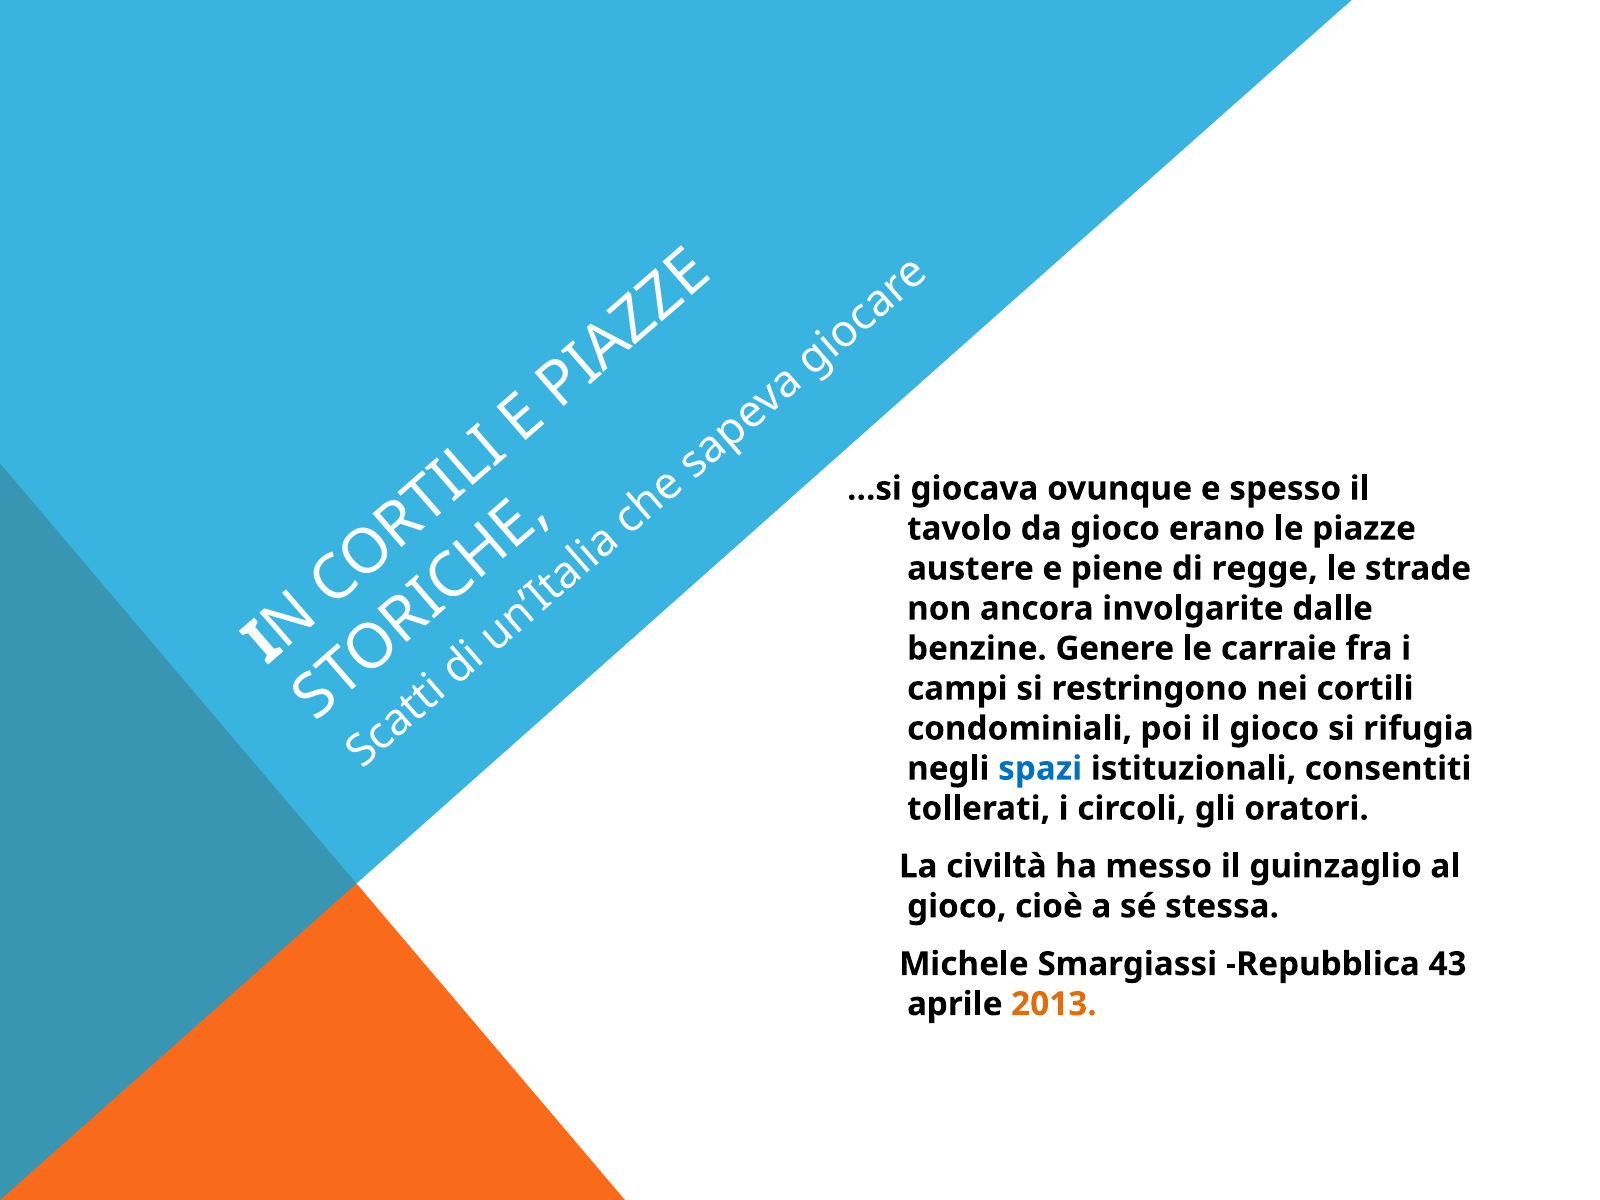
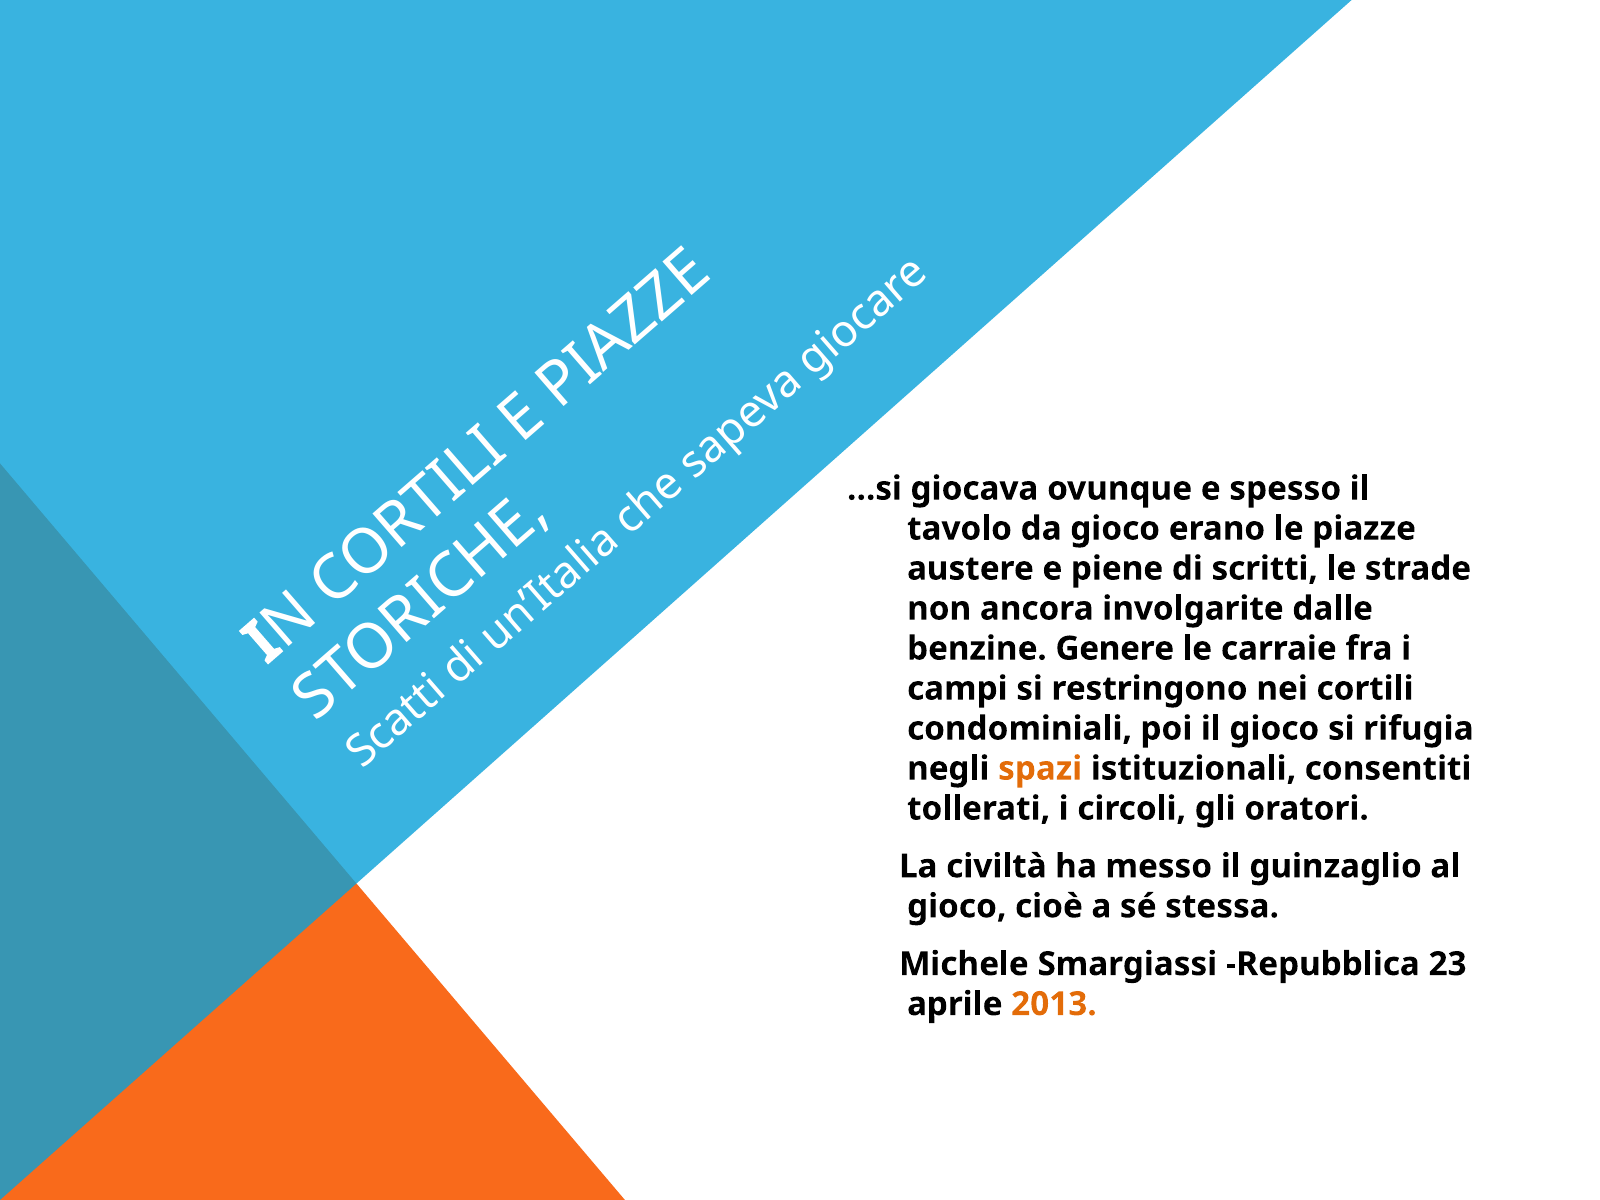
regge: regge -> scritti (1265, 569)
spazi colour: blue -> orange (1040, 769)
43: 43 -> 23 (1448, 964)
